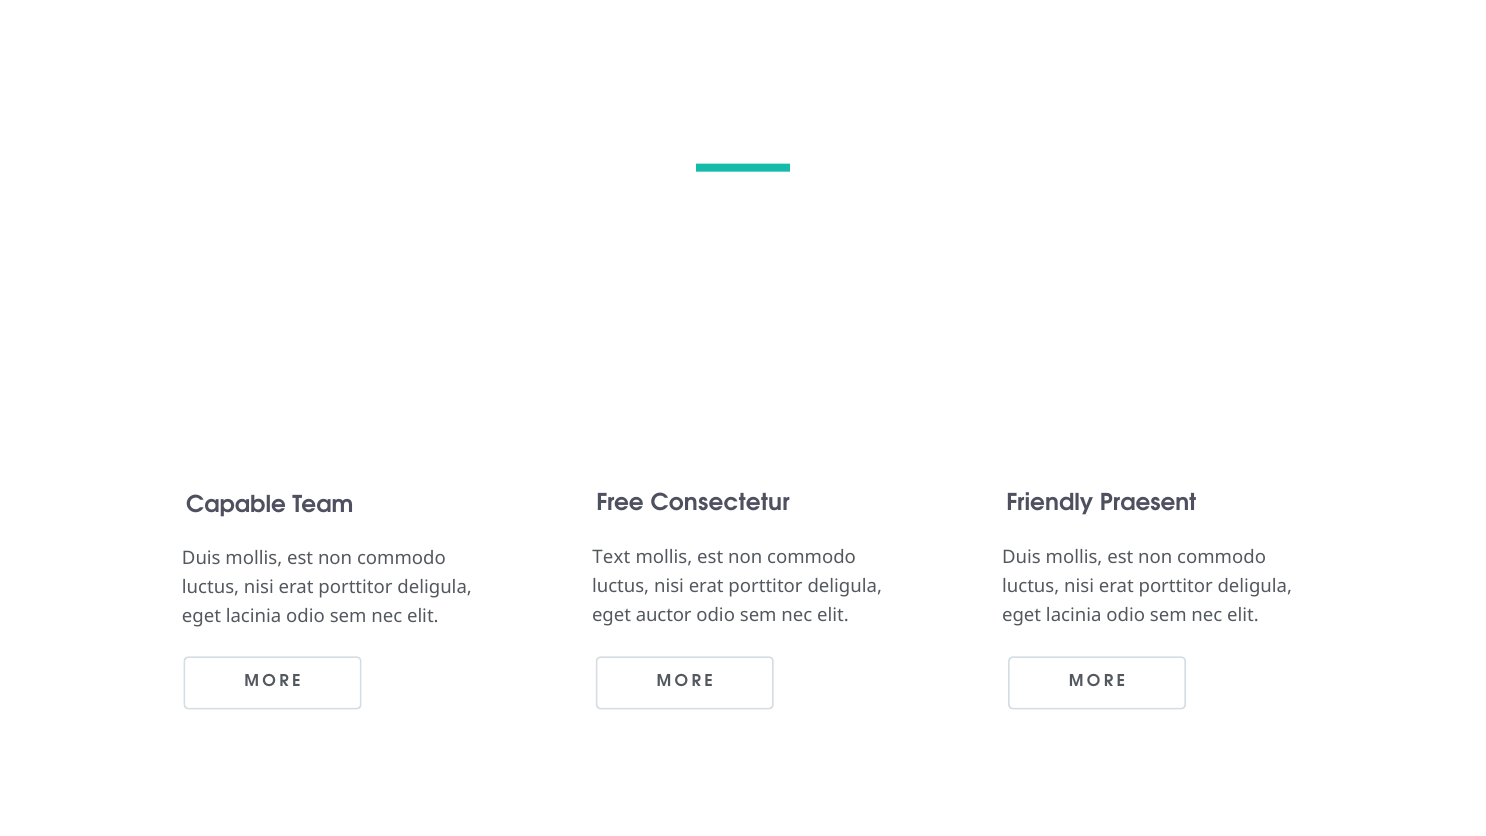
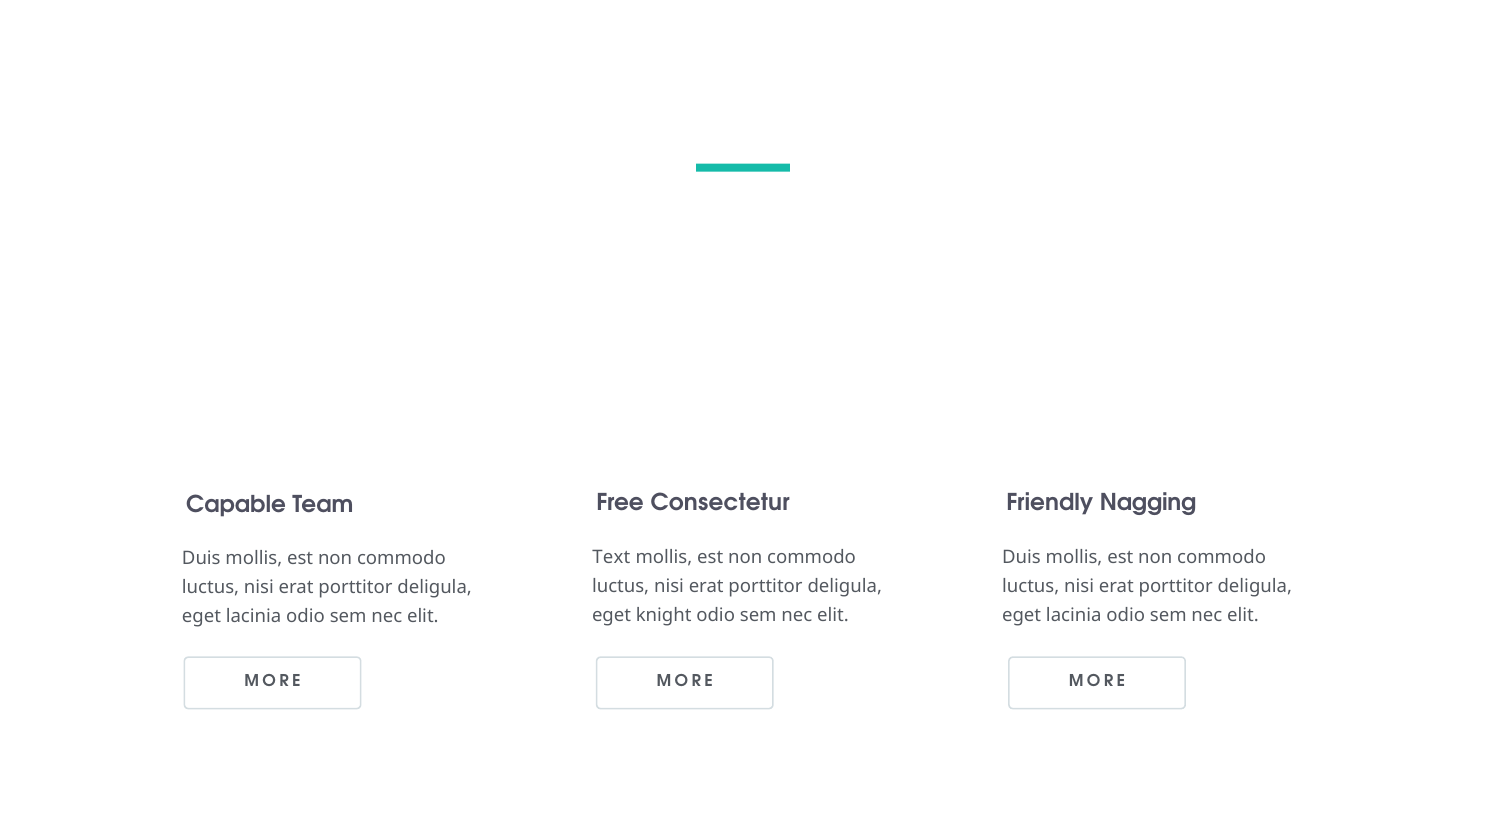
Praesent: Praesent -> Nagging (1148, 503)
auctor: auctor -> knight (664, 615)
